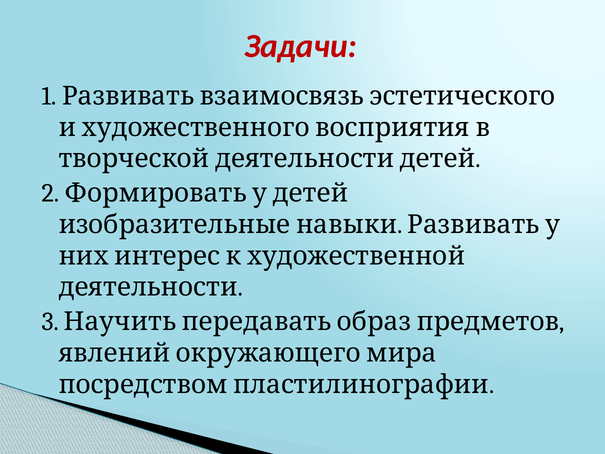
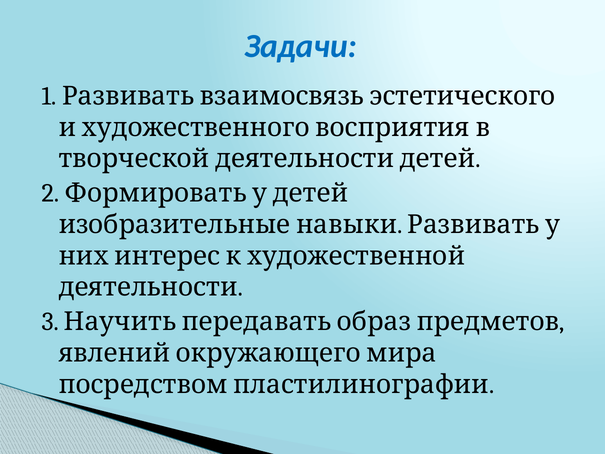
Задачи colour: red -> blue (301, 46)
